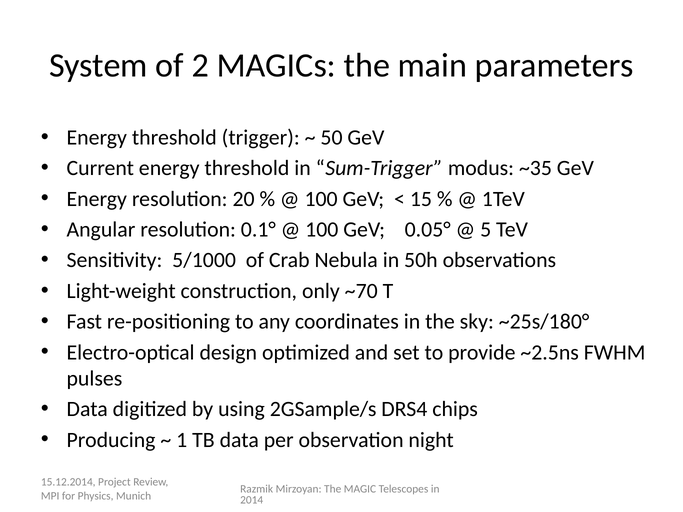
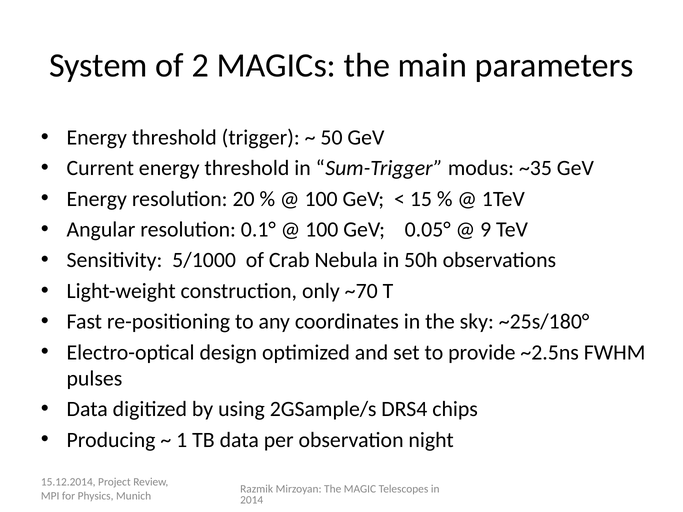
5: 5 -> 9 (486, 230)
